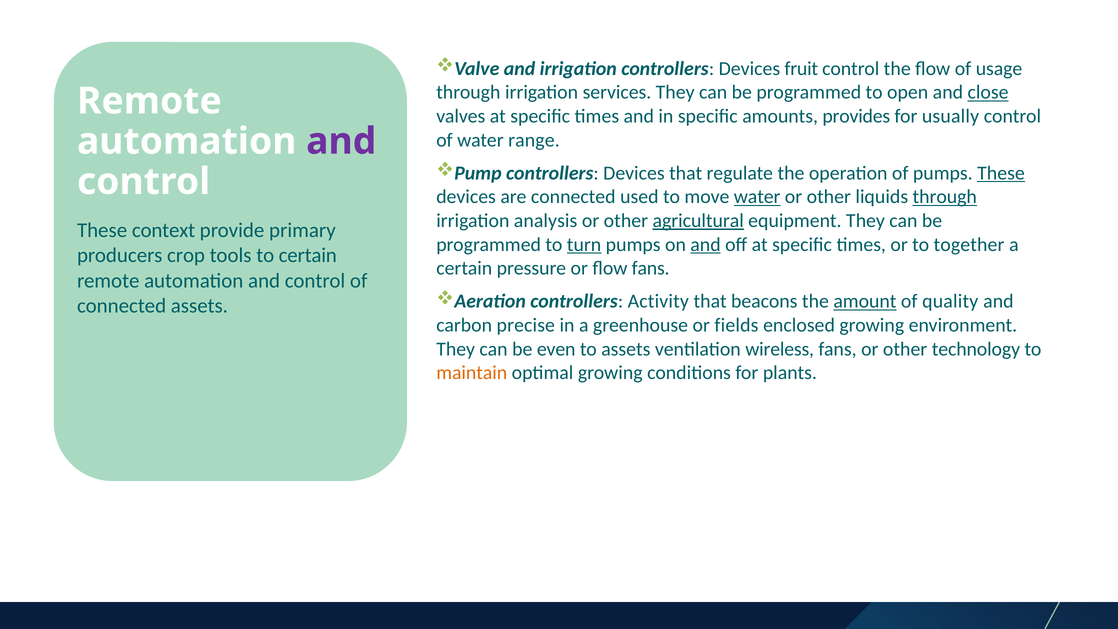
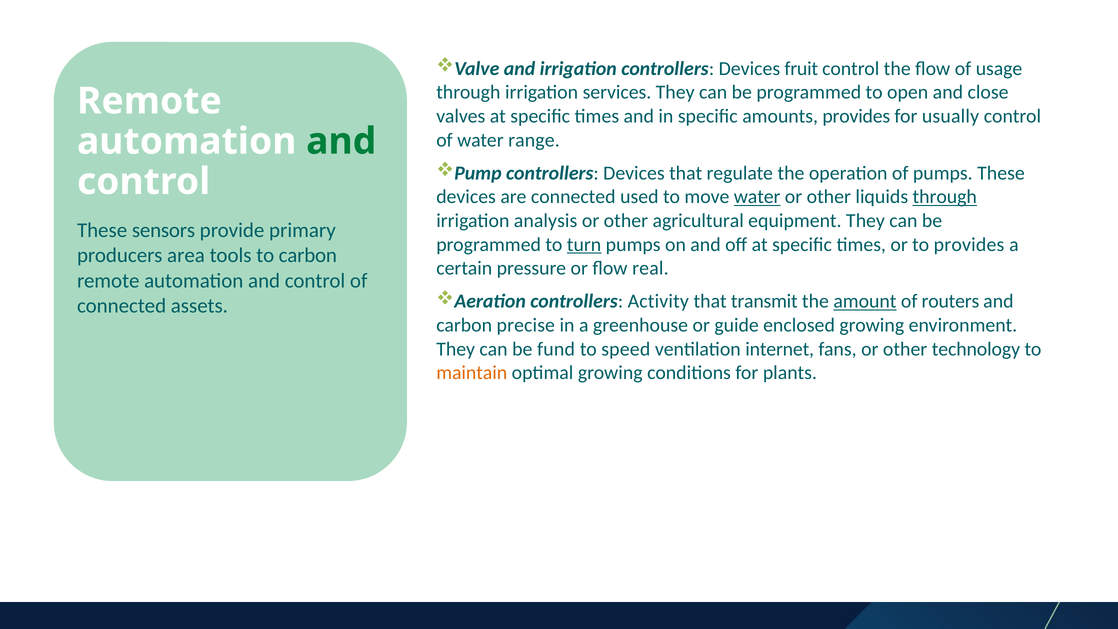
close underline: present -> none (988, 92)
and colour: purple -> green (341, 141)
These underline: present -> none (1001, 173)
agricultural underline: present -> none (698, 221)
context: context -> sensors (164, 230)
and underline: present -> none (706, 244)
to together: together -> provides (969, 244)
crop: crop -> area (186, 255)
to certain: certain -> carbon (308, 255)
flow fans: fans -> real (650, 268)
beacons: beacons -> transmit (764, 301)
quality: quality -> routers (950, 301)
fields: fields -> guide (737, 325)
even: even -> fund (556, 349)
to assets: assets -> speed (626, 349)
wireless: wireless -> internet (780, 349)
